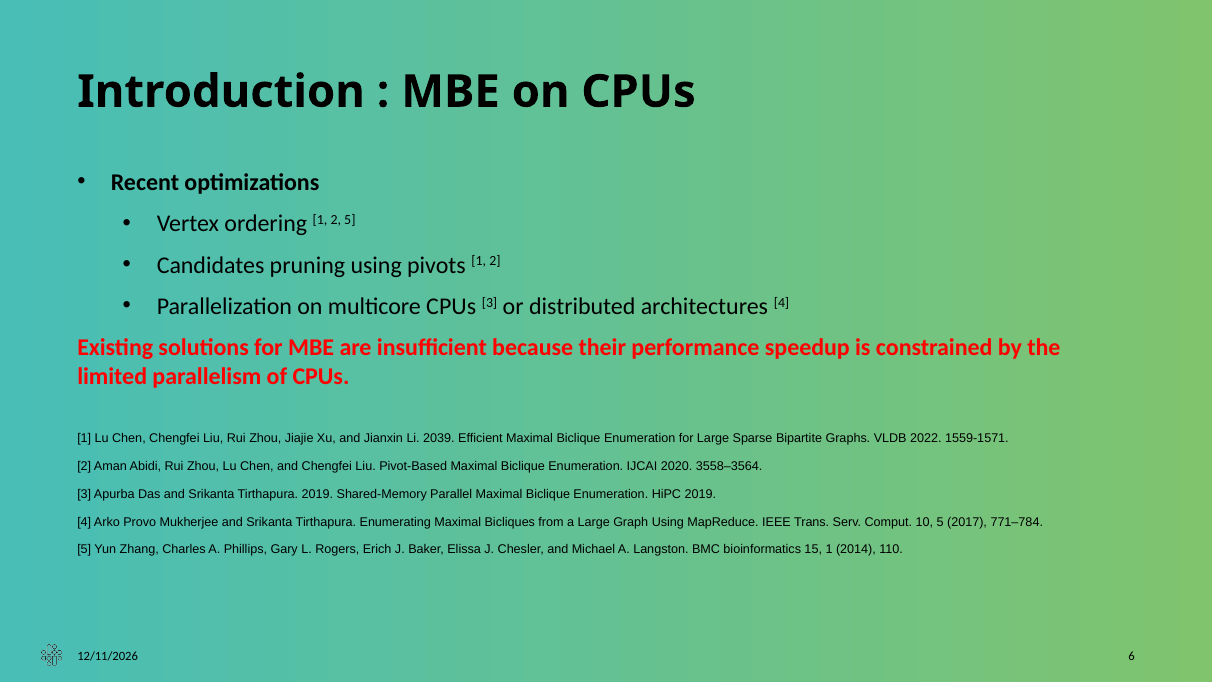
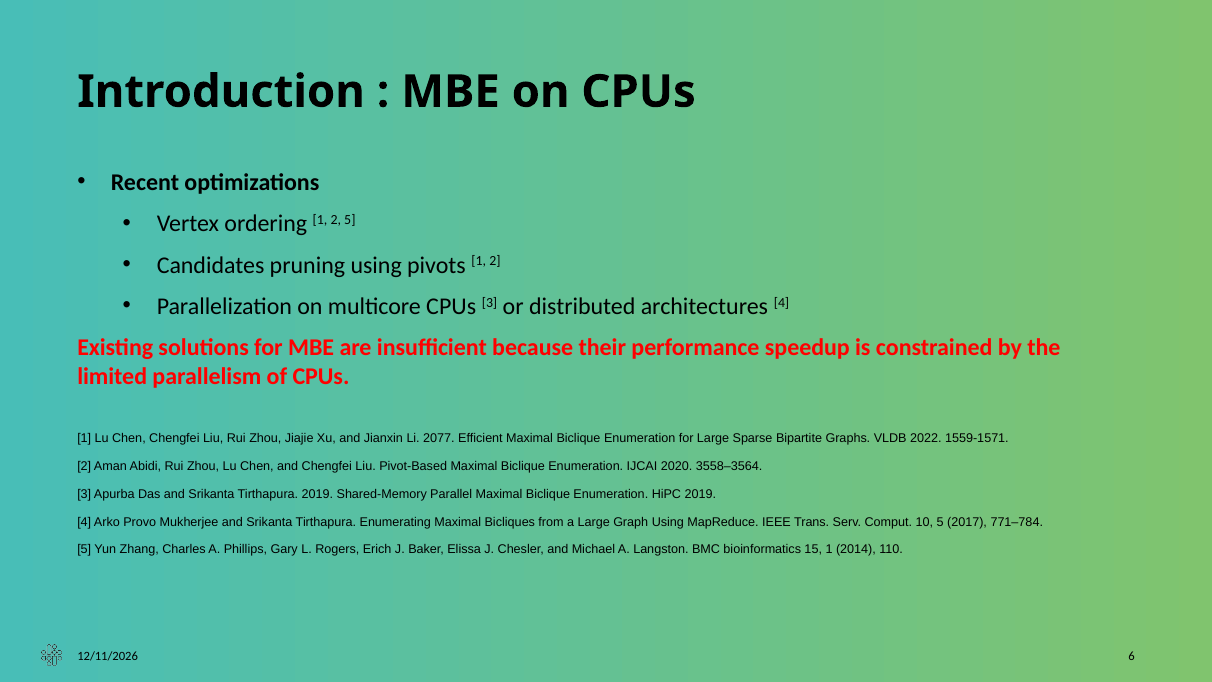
2039: 2039 -> 2077 (439, 438)
